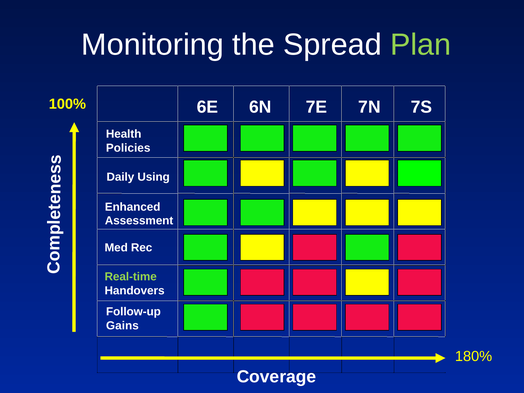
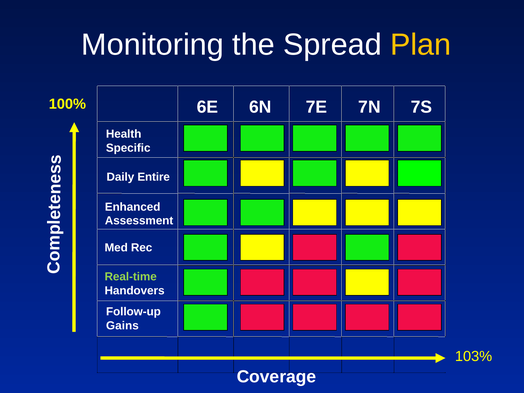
Plan colour: light green -> yellow (421, 45)
Policies: Policies -> Specific (128, 148)
Using: Using -> Entire (154, 177)
180%: 180% -> 103% (474, 356)
